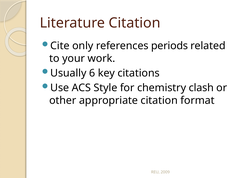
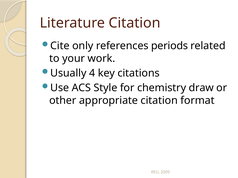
6: 6 -> 4 (92, 73)
clash: clash -> draw (201, 88)
